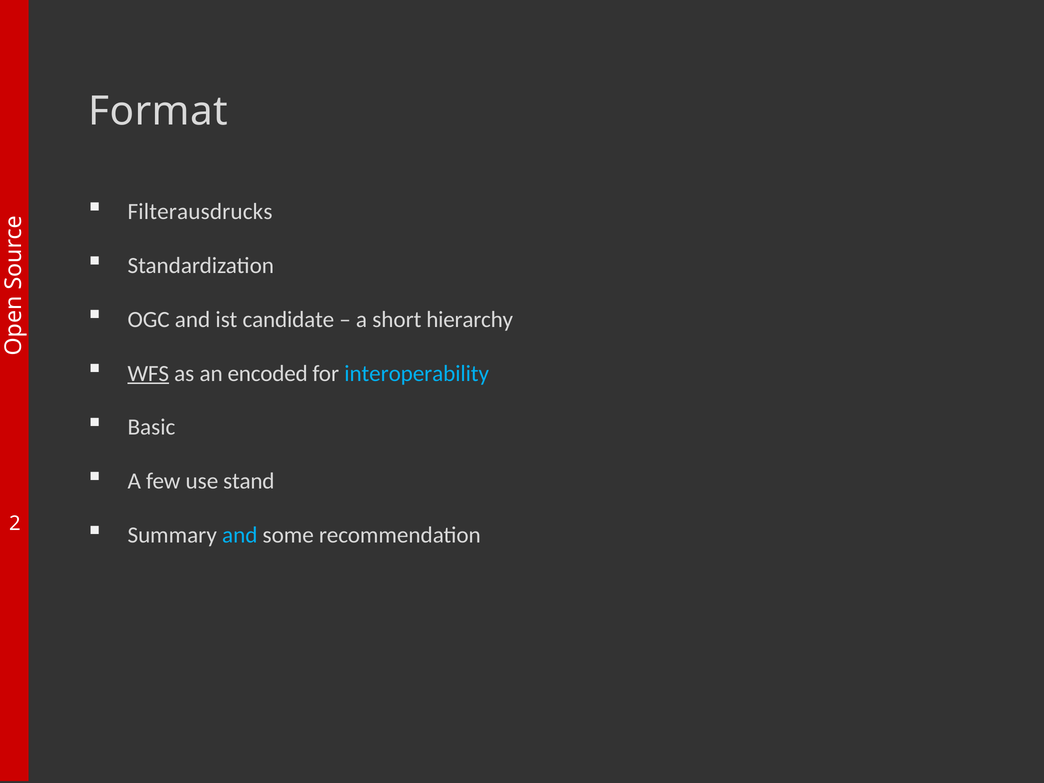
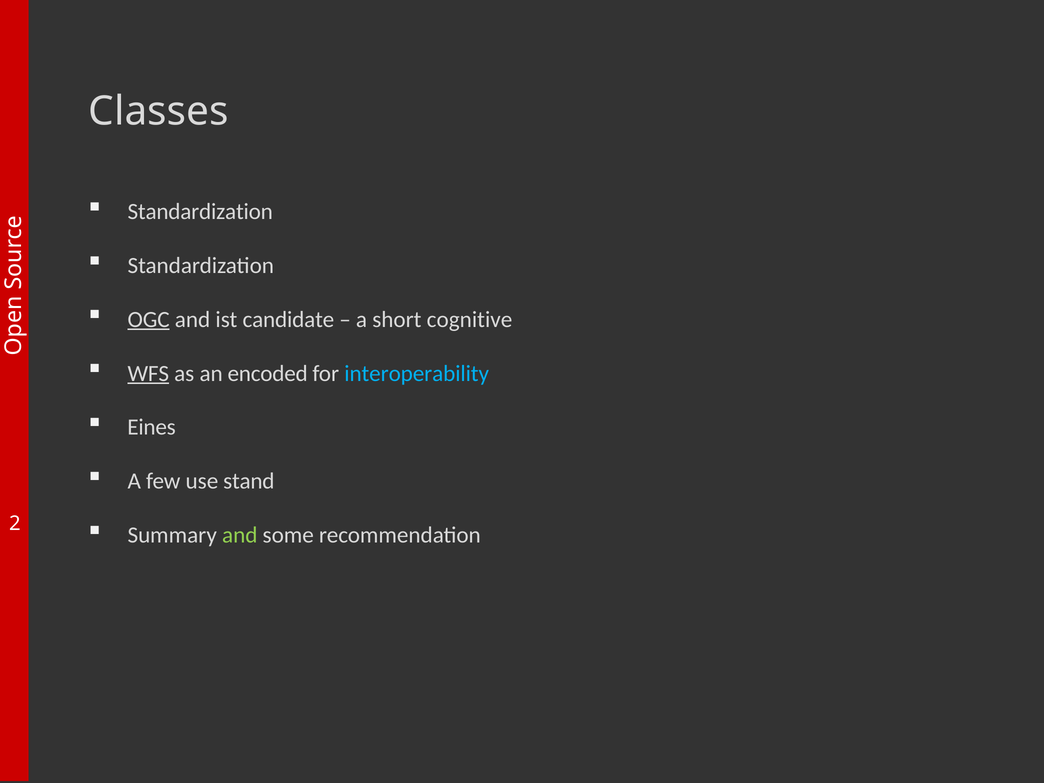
Format: Format -> Classes (158, 112)
Filterausdrucks: Filterausdrucks -> Standardization (200, 212)
OGC underline: none -> present (149, 319)
hierarchy: hierarchy -> cognitive (470, 319)
Basic: Basic -> Eines (152, 427)
and colour: light blue -> light green (240, 535)
